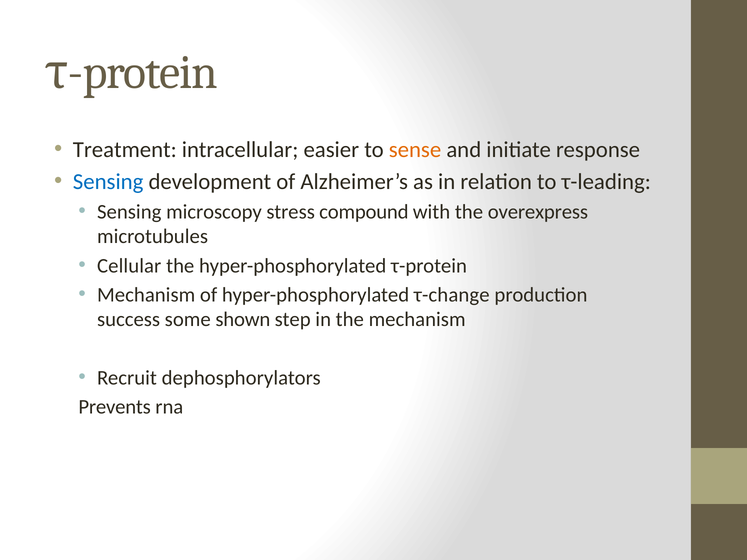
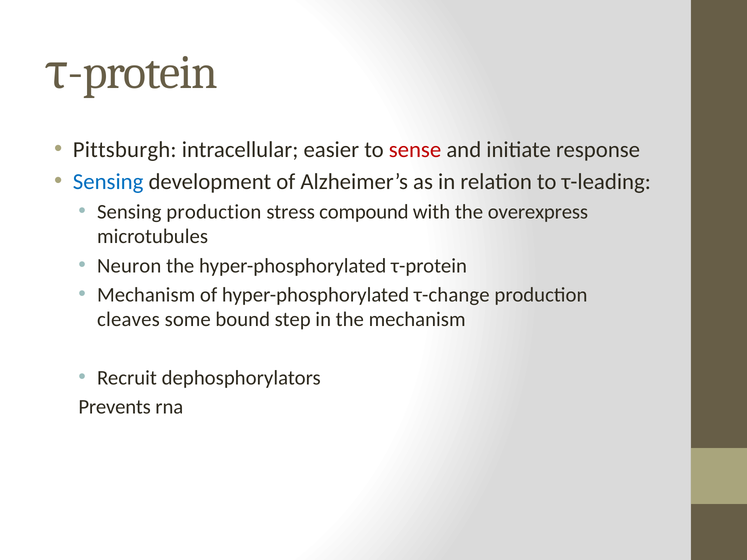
Treatment: Treatment -> Pittsburgh (125, 150)
sense colour: orange -> red (415, 150)
Sensing microscopy: microscopy -> production (214, 212)
Cellular: Cellular -> Neuron (129, 266)
success: success -> cleaves (128, 320)
shown: shown -> bound (243, 320)
